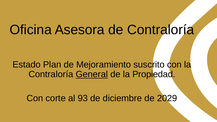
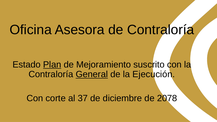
Plan underline: none -> present (52, 65)
Propiedad: Propiedad -> Ejecución (154, 74)
93: 93 -> 37 (83, 98)
2029: 2029 -> 2078 (167, 98)
